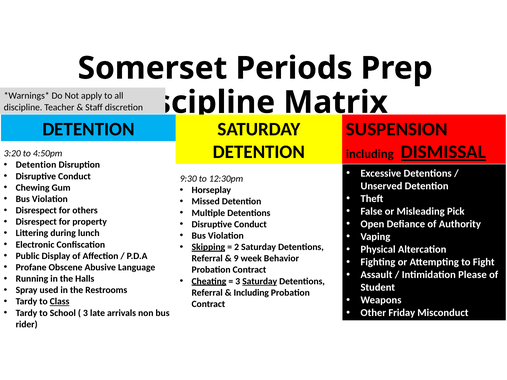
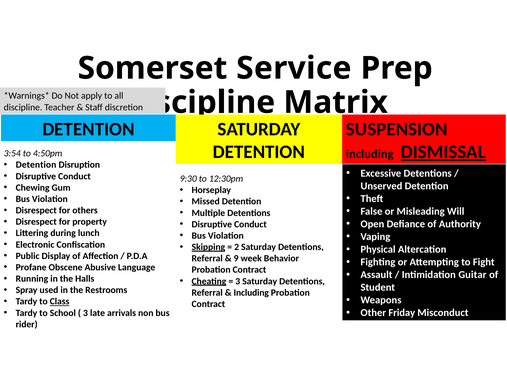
Periods: Periods -> Service (294, 68)
3:20: 3:20 -> 3:54 (12, 154)
Pick: Pick -> Will (456, 212)
Please: Please -> Guitar (472, 275)
Saturday underline: present -> none (260, 281)
